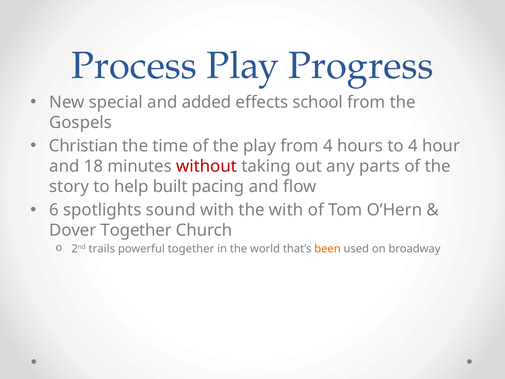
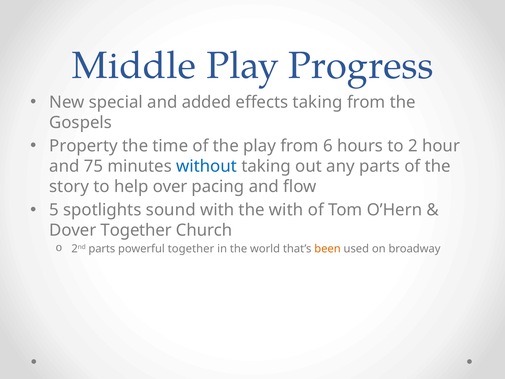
Process: Process -> Middle (134, 66)
effects school: school -> taking (318, 102)
Christian: Christian -> Property (84, 146)
from 4: 4 -> 6 (328, 146)
to 4: 4 -> 2 (413, 146)
18: 18 -> 75 (93, 166)
without colour: red -> blue (207, 166)
built: built -> over (170, 186)
6: 6 -> 5 (54, 210)
2nd trails: trails -> parts (102, 249)
